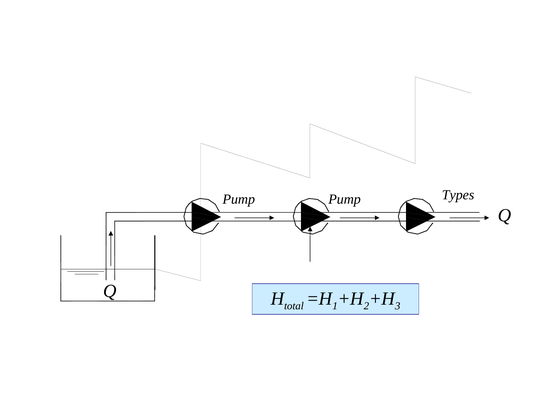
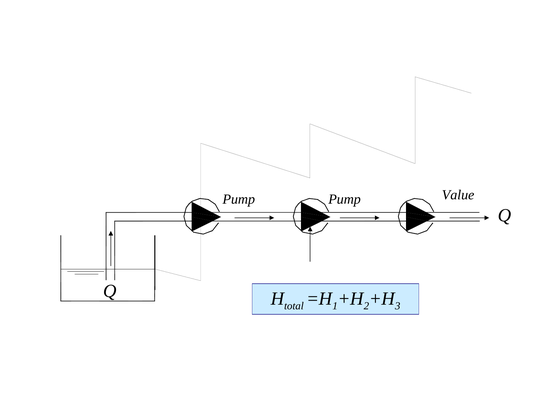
Types: Types -> Value (458, 195)
